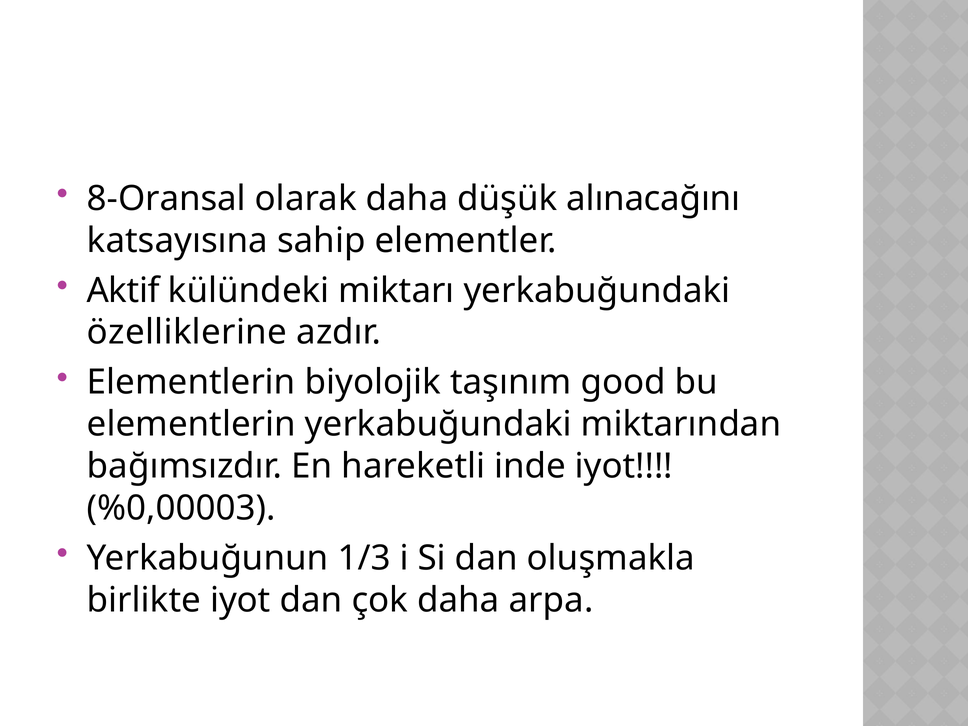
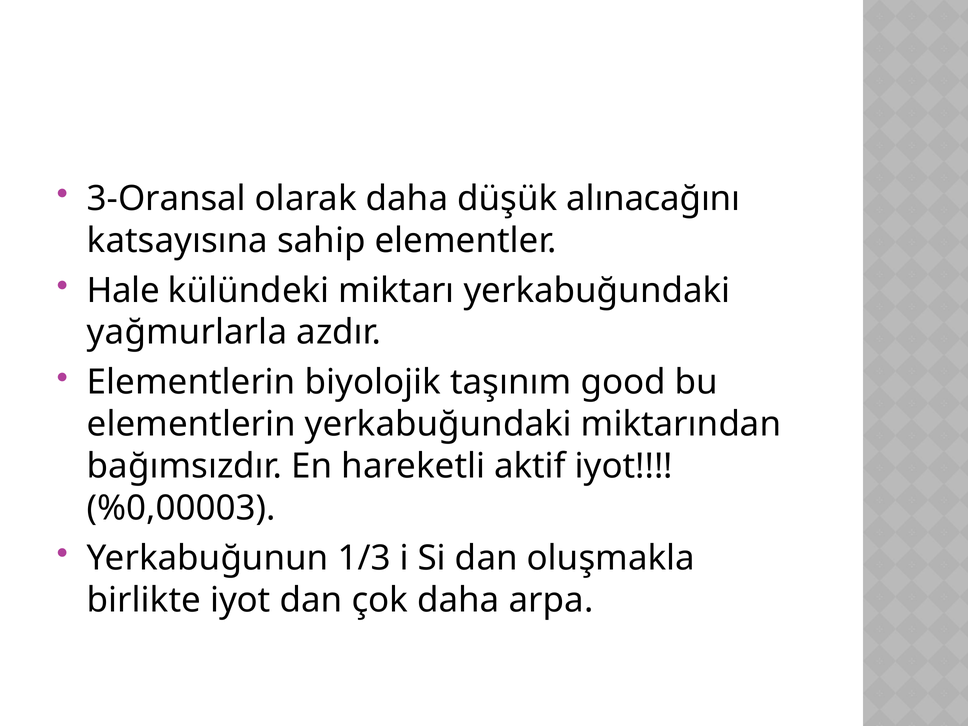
8-Oransal: 8-Oransal -> 3-Oransal (166, 199)
Aktif: Aktif -> Hale (123, 290)
özelliklerine: özelliklerine -> yağmurlarla (187, 332)
inde: inde -> aktif (530, 466)
